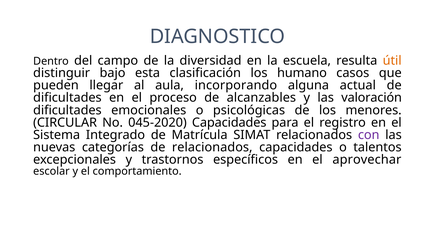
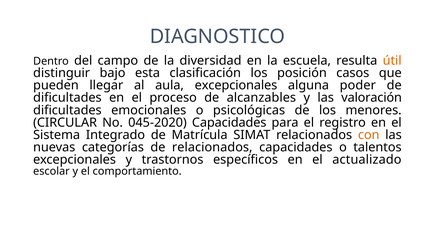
humano: humano -> posición (302, 73)
aula incorporando: incorporando -> excepcionales (236, 85)
actual: actual -> poder (358, 85)
con colour: purple -> orange (369, 135)
aprovechar: aprovechar -> actualizado (367, 159)
